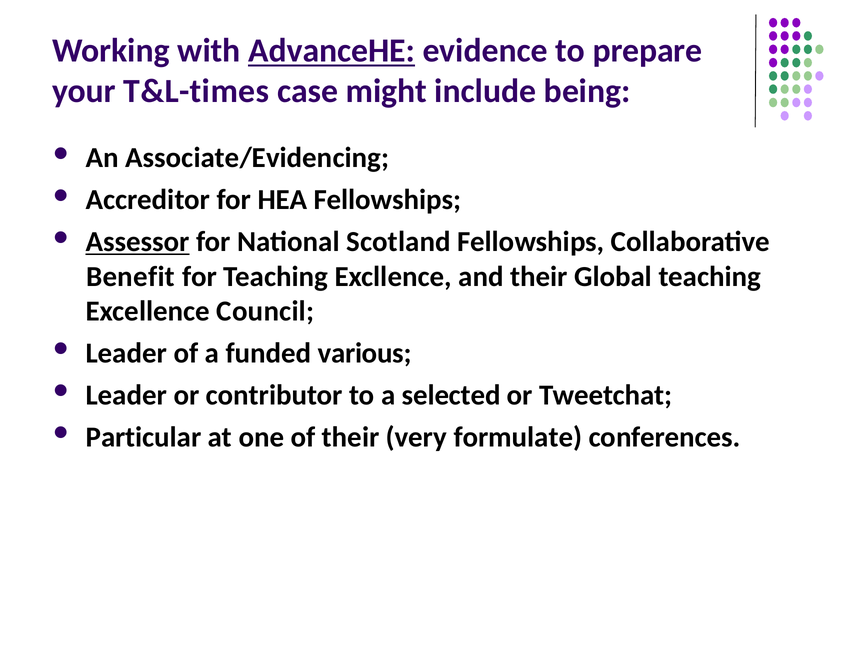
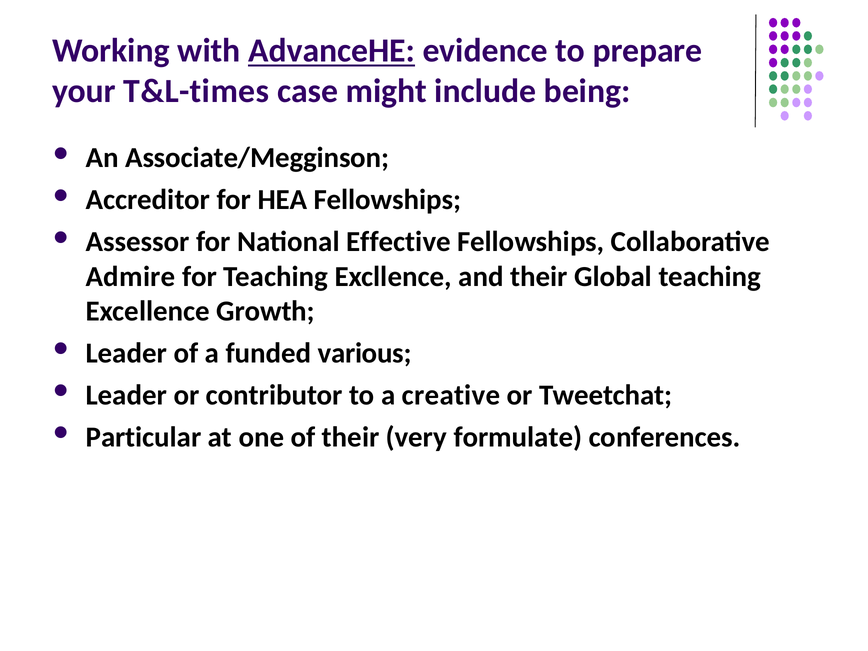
Associate/Evidencing: Associate/Evidencing -> Associate/Megginson (257, 158)
Assessor underline: present -> none (138, 242)
Scotland: Scotland -> Effective (399, 242)
Benefit: Benefit -> Admire (131, 277)
Council: Council -> Growth (266, 311)
selected: selected -> creative (451, 395)
